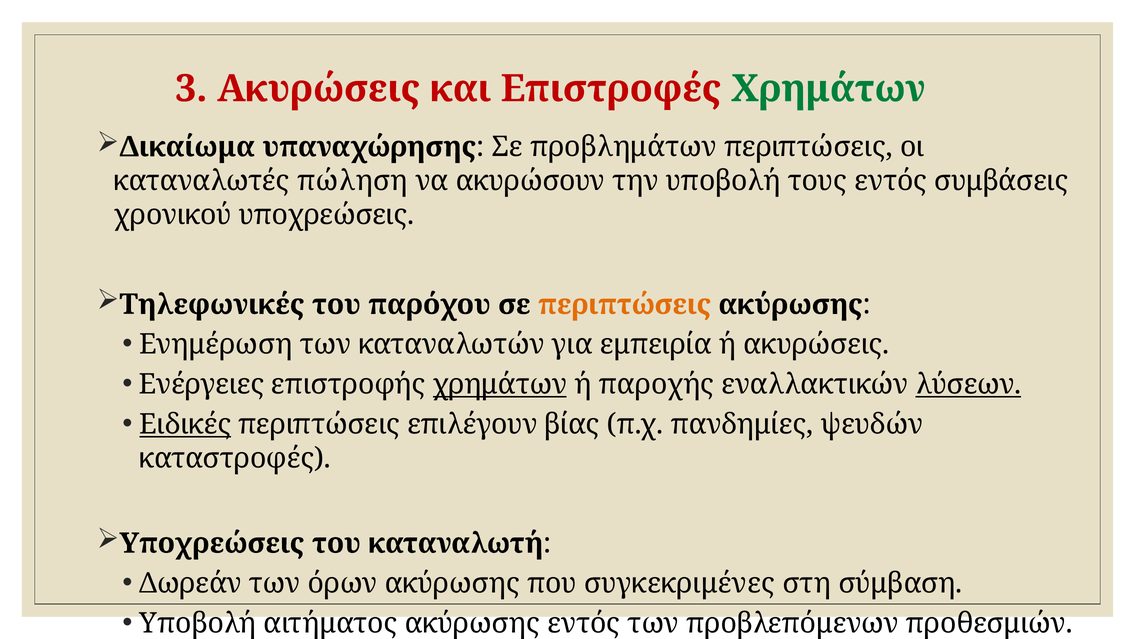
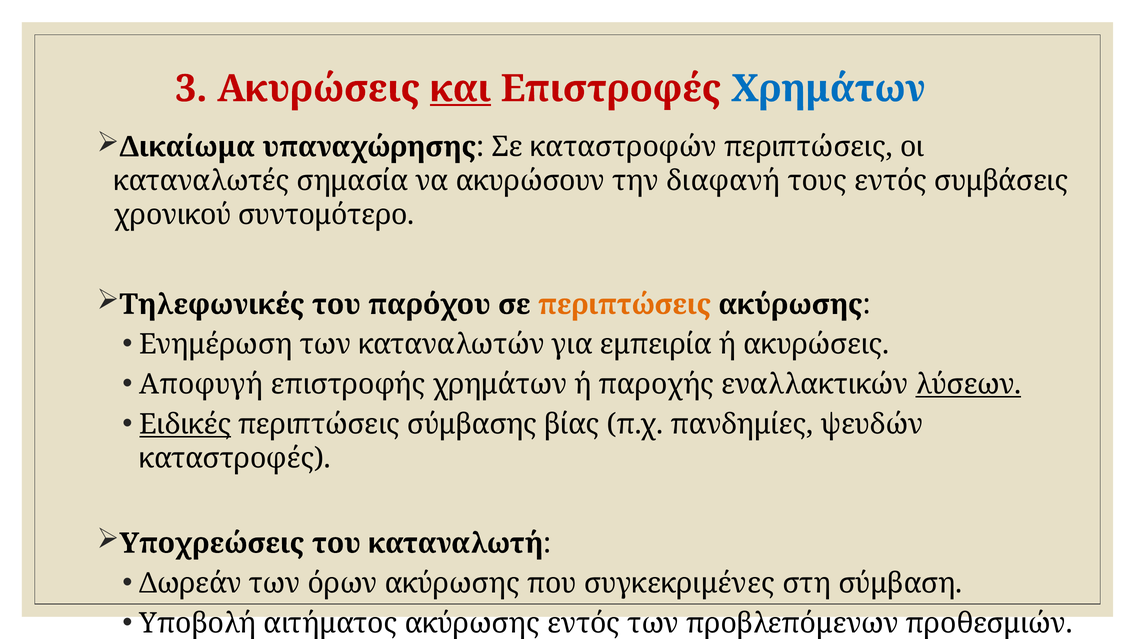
και underline: none -> present (461, 89)
Χρημάτων colour: green -> blue (828, 89)
προβλημάτων: προβλημάτων -> καταστροφών (623, 147)
πώληση: πώληση -> σημασία (353, 181)
την υποβολή: υποβολή -> διαφανή (723, 181)
χρονικού υποχρεώσεις: υποχρεώσεις -> συντομότερο (326, 215)
Ενέργειες: Ενέργειες -> Αποφυγή (201, 384)
χρημάτων underline: present -> none (500, 384)
επιλέγουν: επιλέγουν -> σύμβασης (472, 424)
